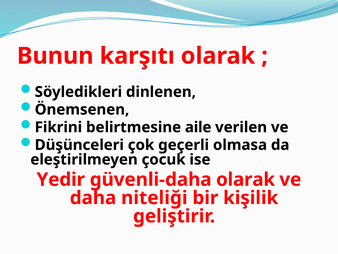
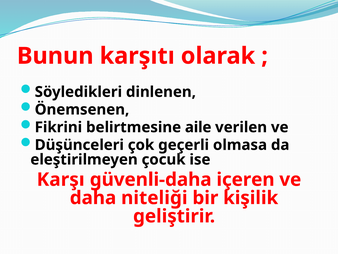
Yedir: Yedir -> Karşı (61, 179)
güvenli-daha olarak: olarak -> içeren (245, 179)
